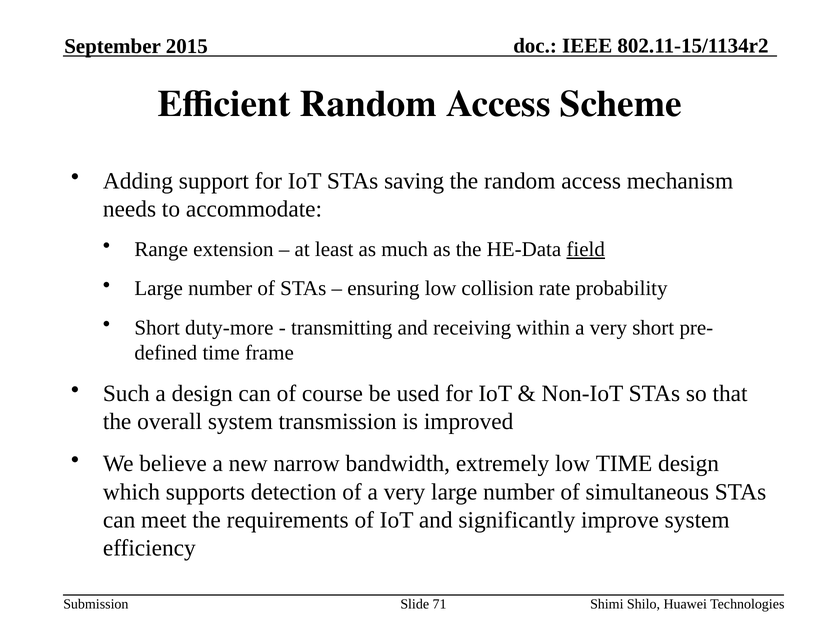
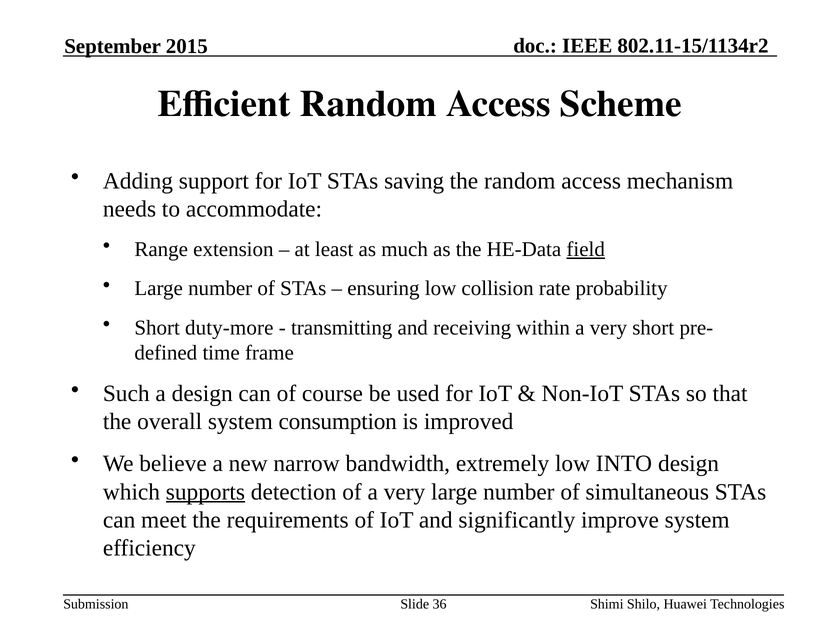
transmission: transmission -> consumption (338, 422)
low TIME: TIME -> INTO (624, 464)
supports underline: none -> present (205, 492)
71: 71 -> 36 (440, 604)
